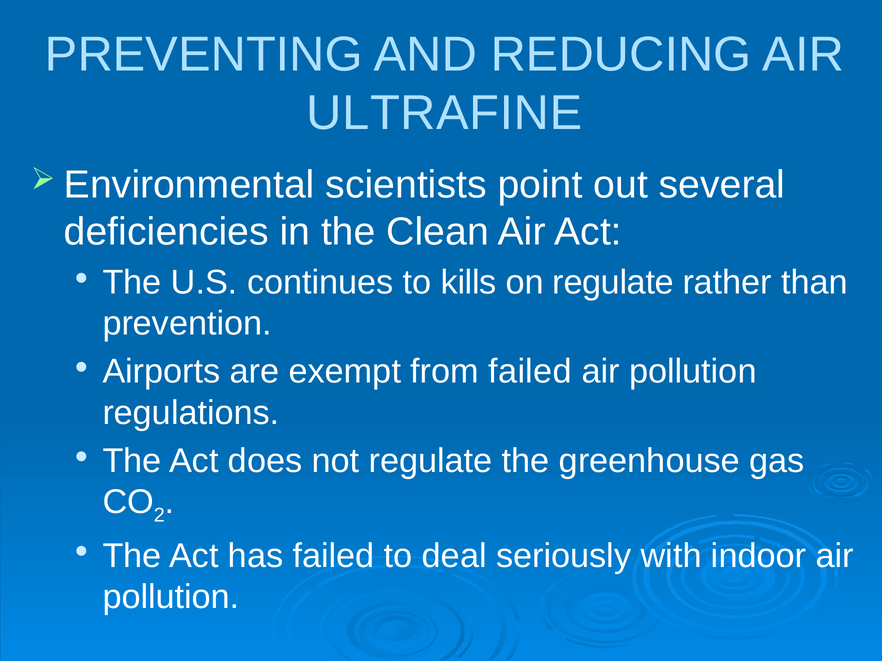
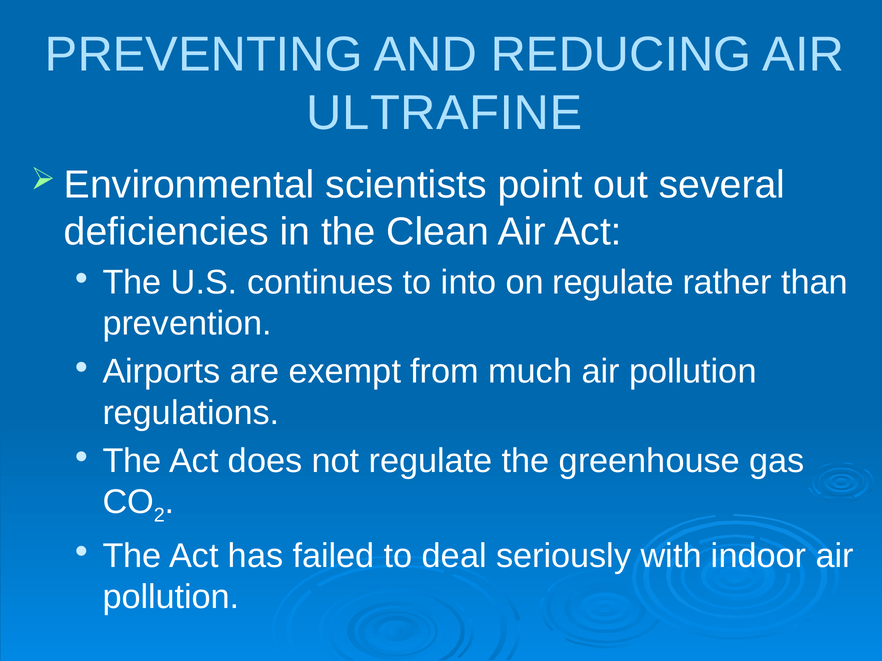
kills: kills -> into (469, 283)
from failed: failed -> much (530, 372)
